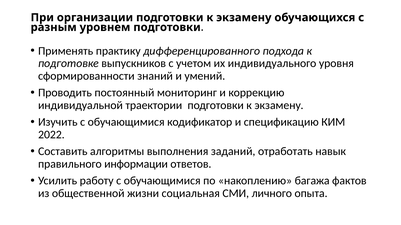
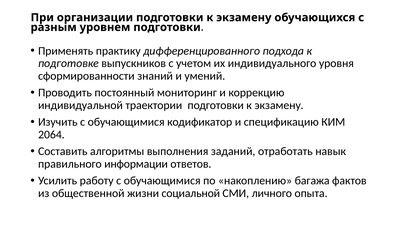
2022: 2022 -> 2064 (51, 135)
социальная: социальная -> социальной (191, 194)
